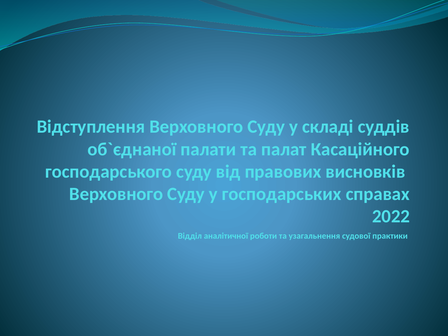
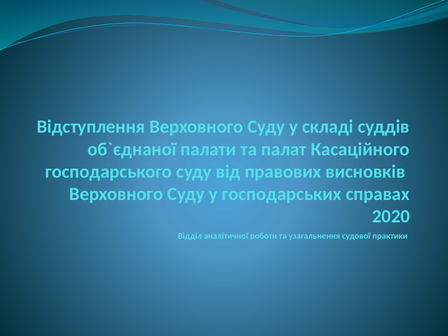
2022: 2022 -> 2020 (391, 216)
